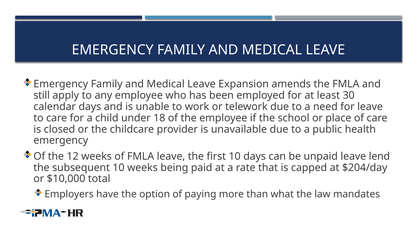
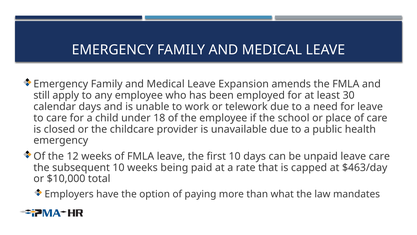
leave lend: lend -> care (379, 156)
$204/day: $204/day -> $463/day (365, 167)
